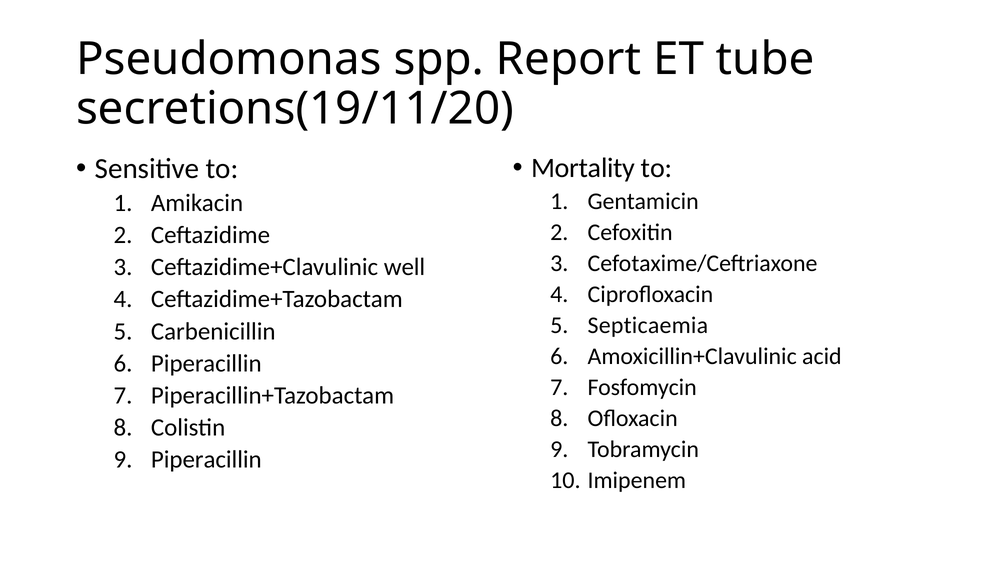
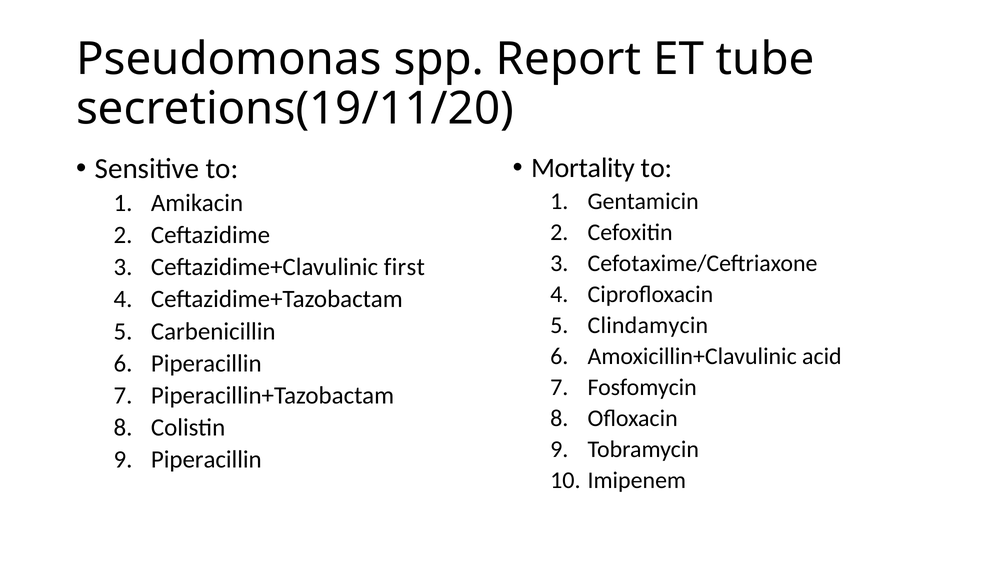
well: well -> first (404, 267)
Septicaemia: Septicaemia -> Clindamycin (648, 325)
